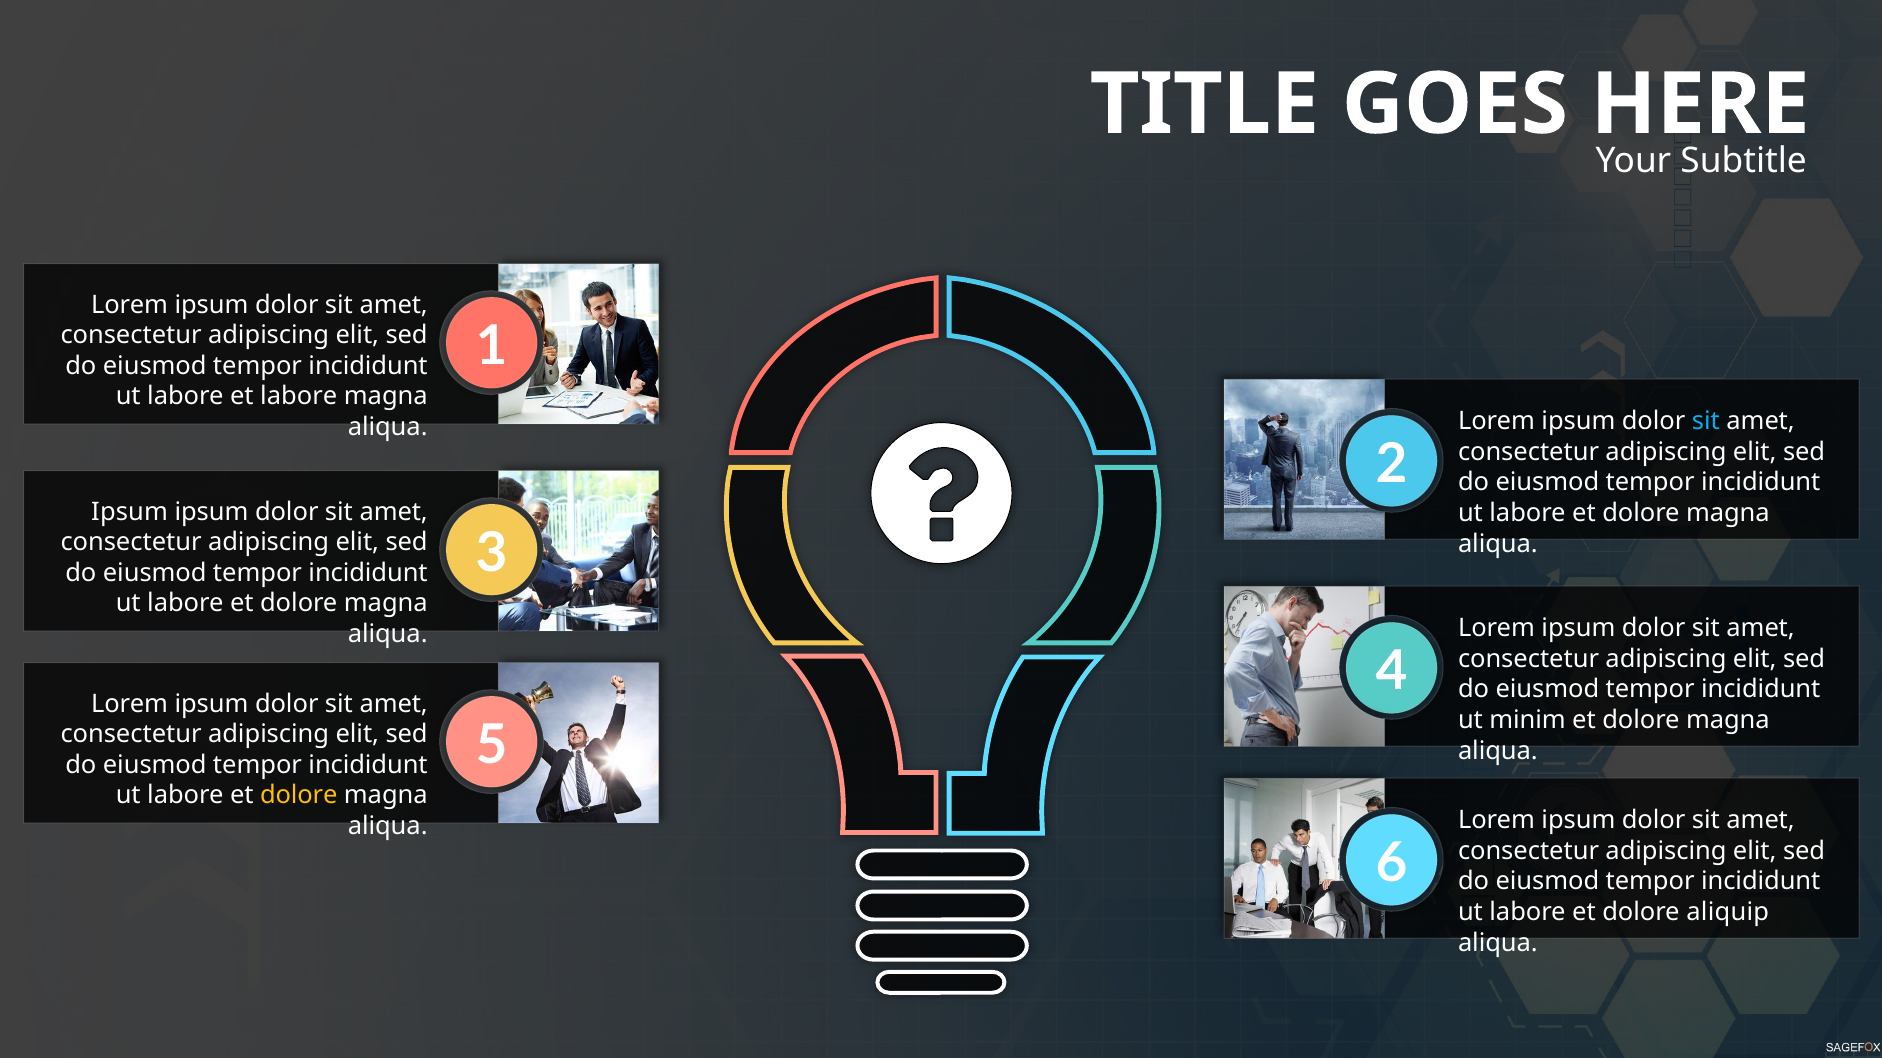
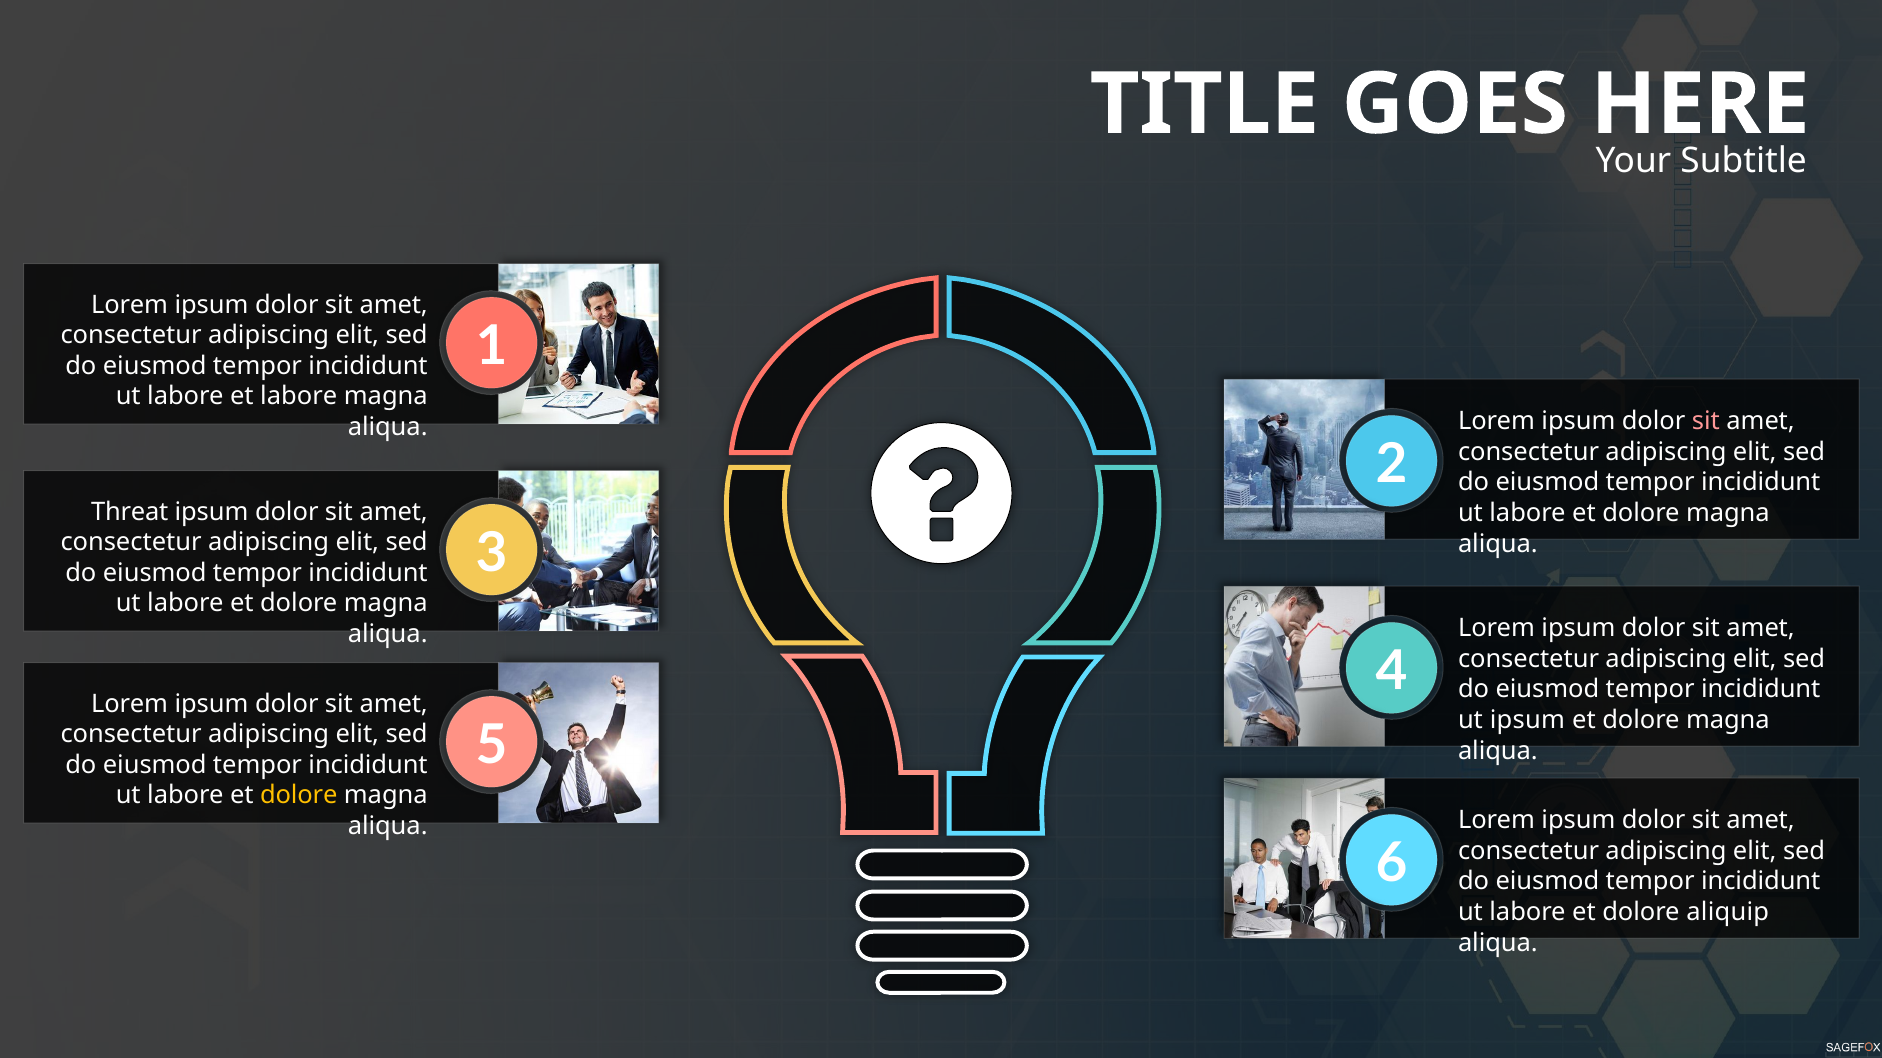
sit colour: light blue -> pink (1706, 422)
Ipsum: Ipsum -> Threat (130, 512)
ut minim: minim -> ipsum (1527, 720)
